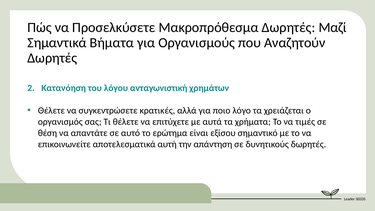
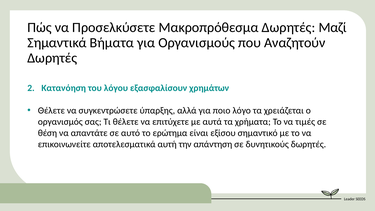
ανταγωνιστική: ανταγωνιστική -> εξασφαλίσουν (159, 88)
κρατικές: κρατικές -> ύπαρξης (157, 110)
